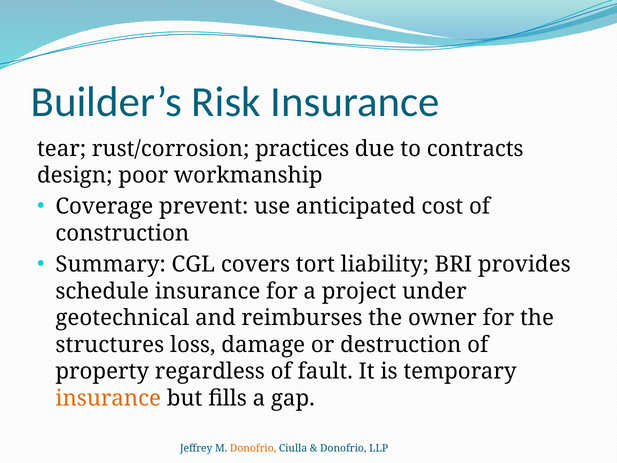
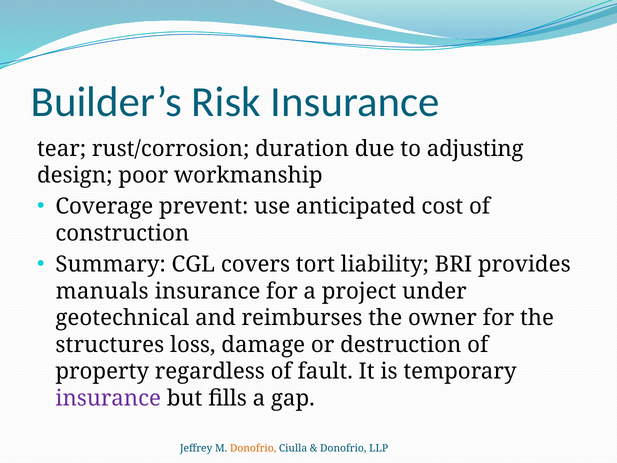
practices: practices -> duration (302, 149)
contracts: contracts -> adjusting (475, 149)
schedule: schedule -> manuals (102, 291)
insurance colour: orange -> purple (108, 398)
